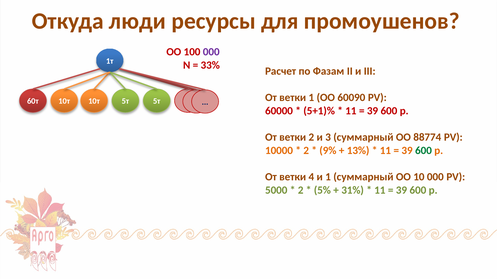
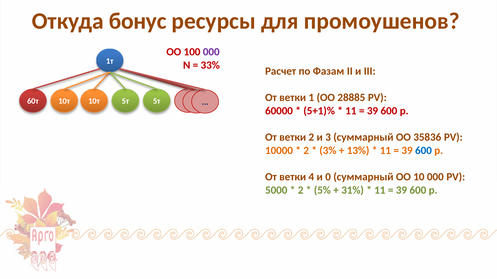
люди: люди -> бонус (138, 21)
60090: 60090 -> 28885 (351, 98)
88774: 88774 -> 35836 (427, 137)
9%: 9% -> 3% (328, 151)
600 colour: green -> blue (423, 151)
и 1: 1 -> 0 (328, 177)
